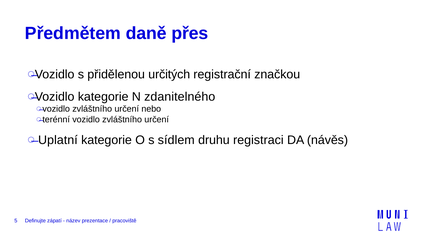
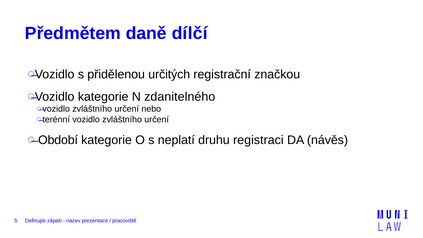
přes: přes -> dílčí (190, 33)
Uplatní: Uplatní -> Období (58, 140)
sídlem: sídlem -> neplatí (176, 140)
